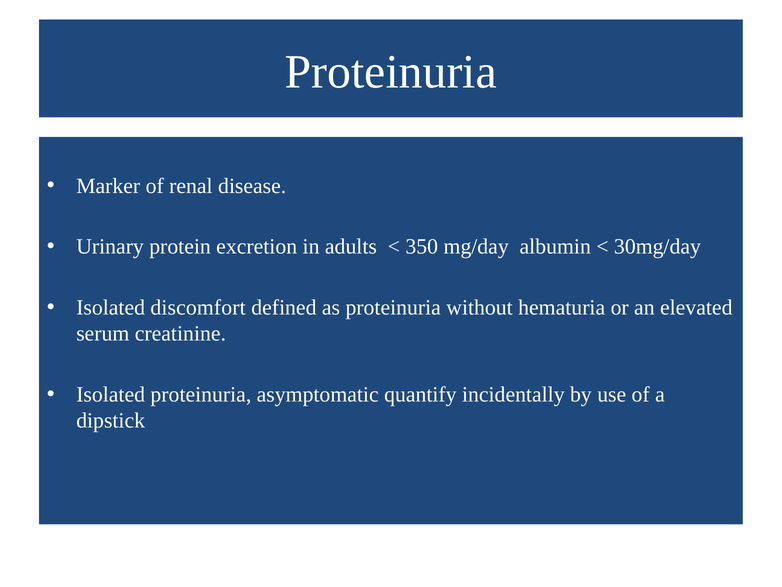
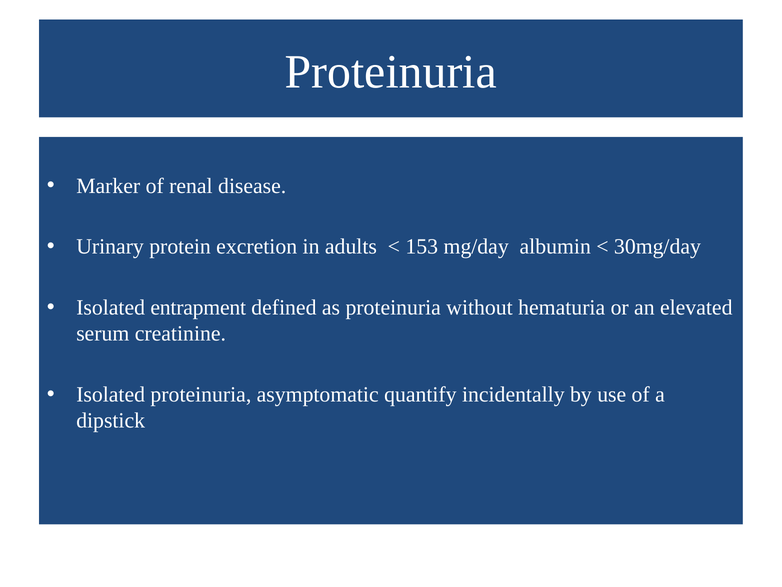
350: 350 -> 153 (422, 247)
discomfort: discomfort -> entrapment (198, 307)
